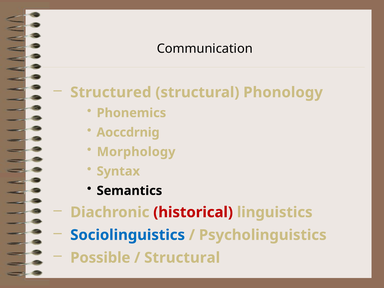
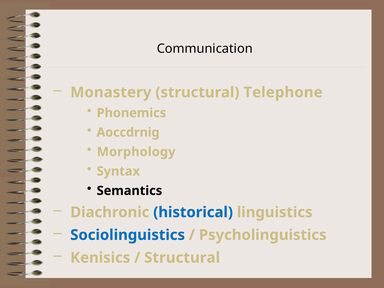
Structured: Structured -> Monastery (111, 92)
Phonology: Phonology -> Telephone (283, 92)
historical colour: red -> blue (193, 212)
Possible: Possible -> Kenisics (100, 258)
